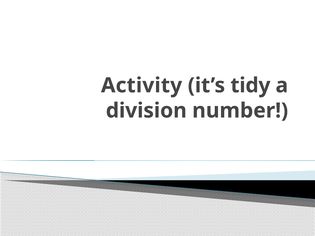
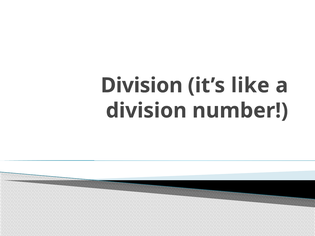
Activity: Activity -> Division (142, 86)
tidy: tidy -> like (250, 86)
